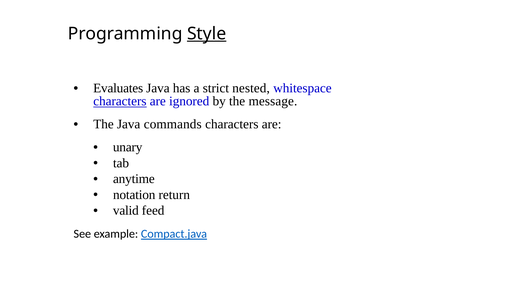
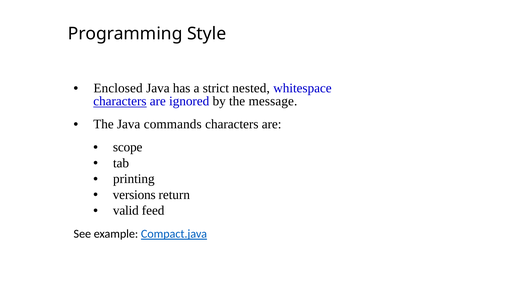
Style underline: present -> none (207, 34)
Evaluates: Evaluates -> Enclosed (118, 88)
unary: unary -> scope (128, 147)
anytime: anytime -> printing (134, 179)
notation: notation -> versions (134, 195)
